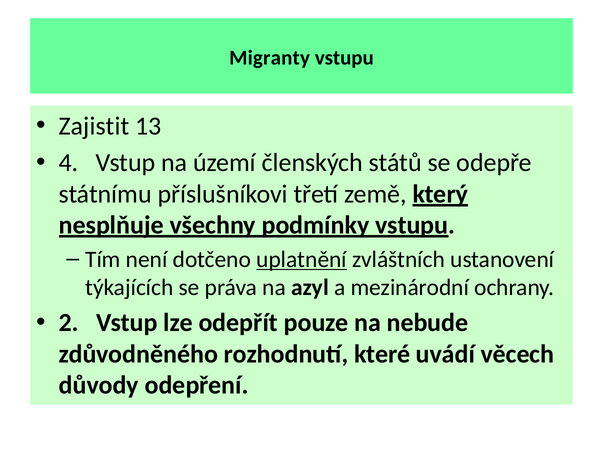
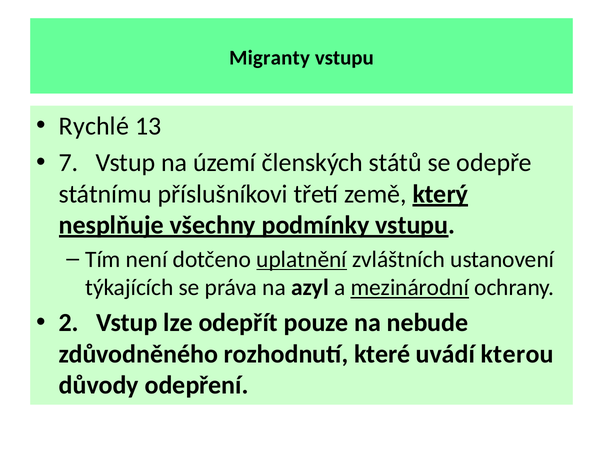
Zajistit: Zajistit -> Rychlé (94, 126)
4: 4 -> 7 (69, 162)
mezinárodní underline: none -> present (410, 287)
věcech: věcech -> kterou (517, 354)
